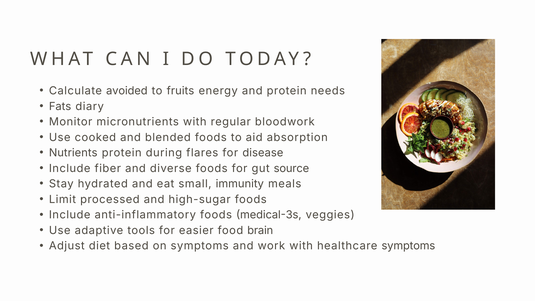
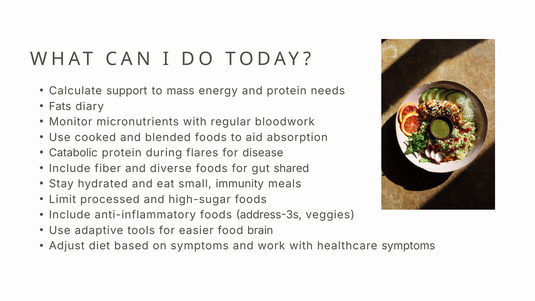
avoided: avoided -> support (127, 91)
fruits: fruits -> mass (180, 91)
Nutrients: Nutrients -> Catabolic (73, 153)
source: source -> shared (291, 168)
medical-3s: medical-3s -> address-3s (269, 215)
